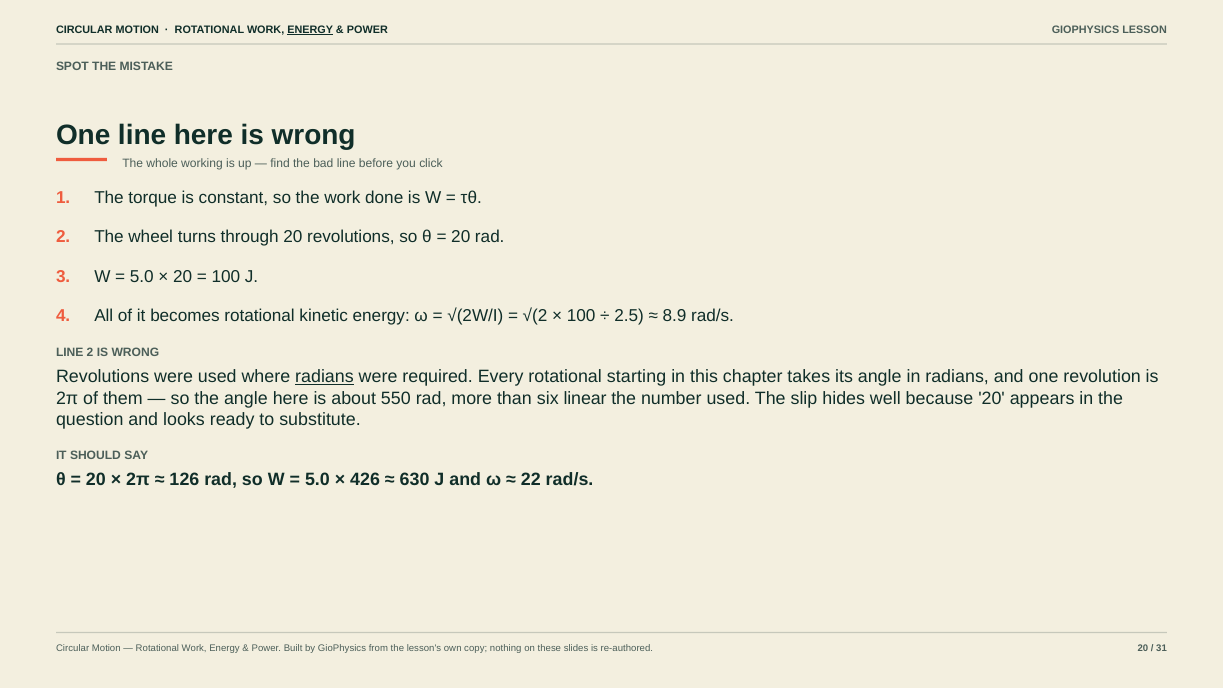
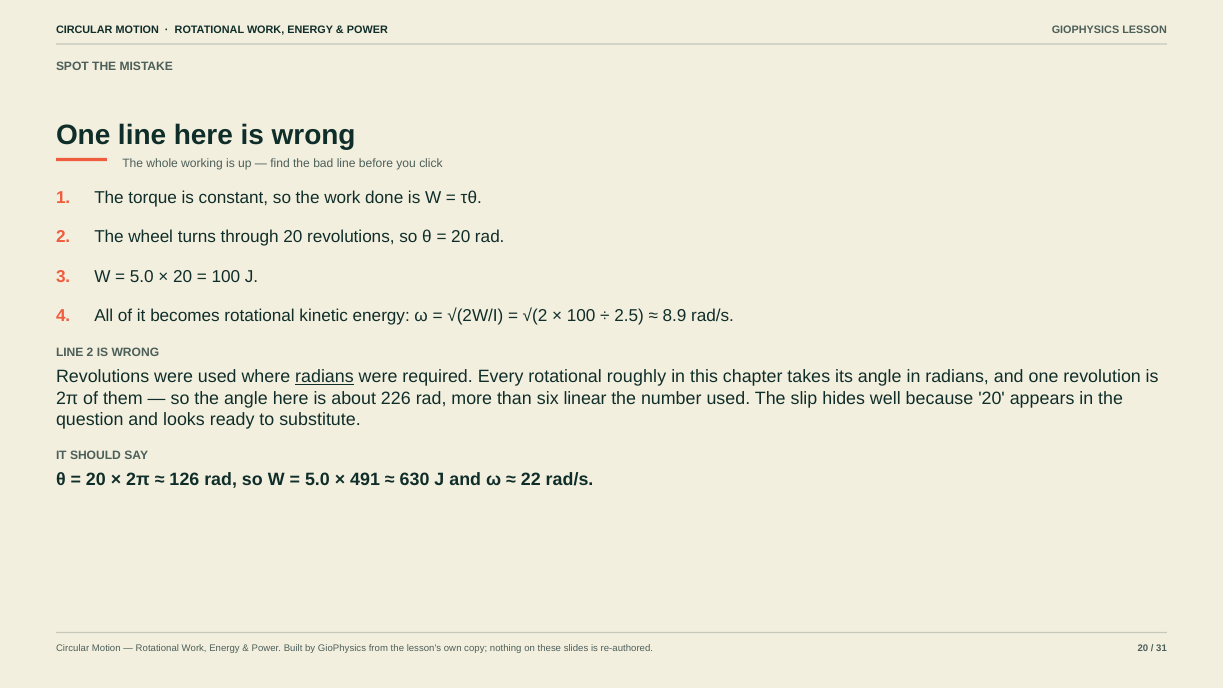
ENERGY underline: present -> none (310, 30)
starting: starting -> roughly (637, 377)
550: 550 -> 226 (396, 398)
426: 426 -> 491 (365, 480)
